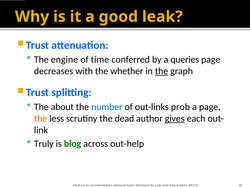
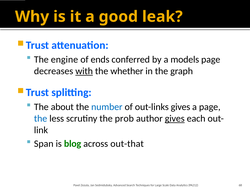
time: time -> ends (100, 60)
queries: queries -> models (185, 60)
with underline: none -> present (84, 71)
the underline: present -> none (162, 71)
out-links prob: prob -> gives (181, 107)
the colour: orange -> blue (41, 119)
dead: dead -> prob (124, 119)
Truly: Truly -> Span (44, 144)
out-help: out-help -> out-that (127, 144)
